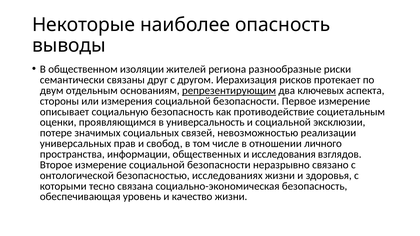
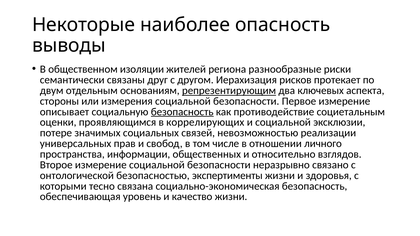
безопасность underline: none -> present (182, 112)
универсальность: универсальность -> коррелирующих (205, 123)
исследования: исследования -> относительно (284, 154)
исследованиях: исследованиях -> экспертименты (227, 176)
